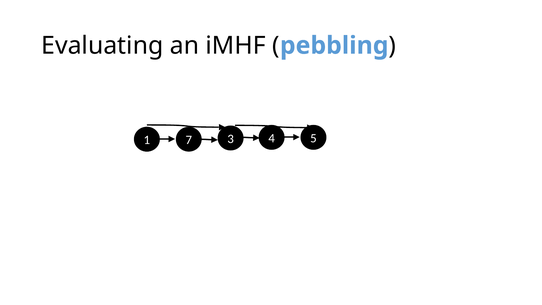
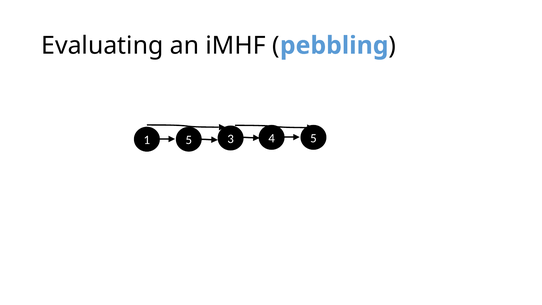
7: 7 -> 5 (189, 140)
